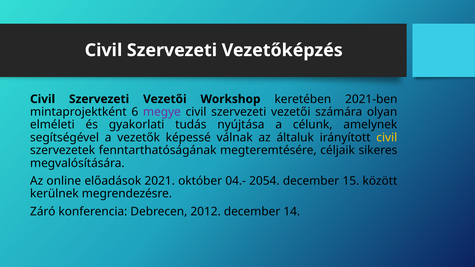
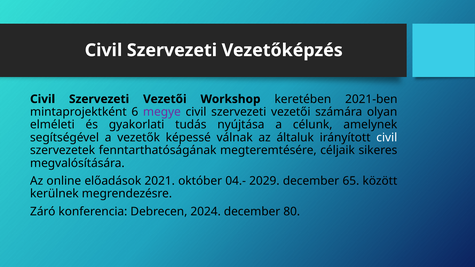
civil colour: yellow -> white (387, 138)
2054: 2054 -> 2029 (264, 181)
15: 15 -> 65 (351, 181)
2012: 2012 -> 2024 (206, 212)
14: 14 -> 80 (292, 212)
